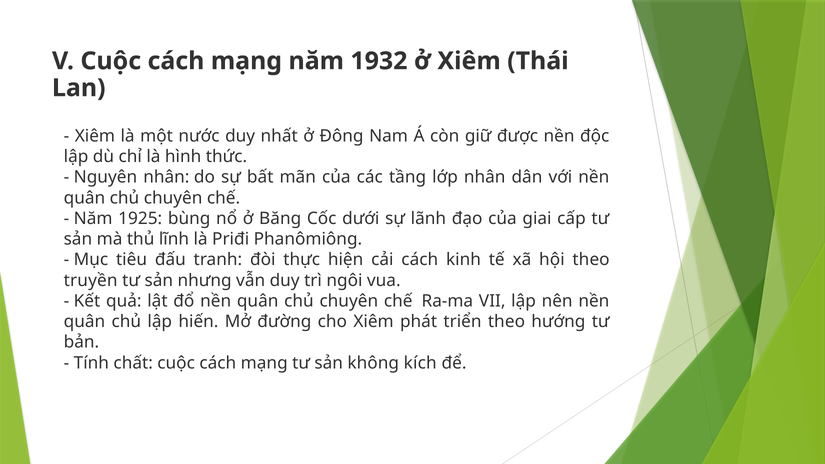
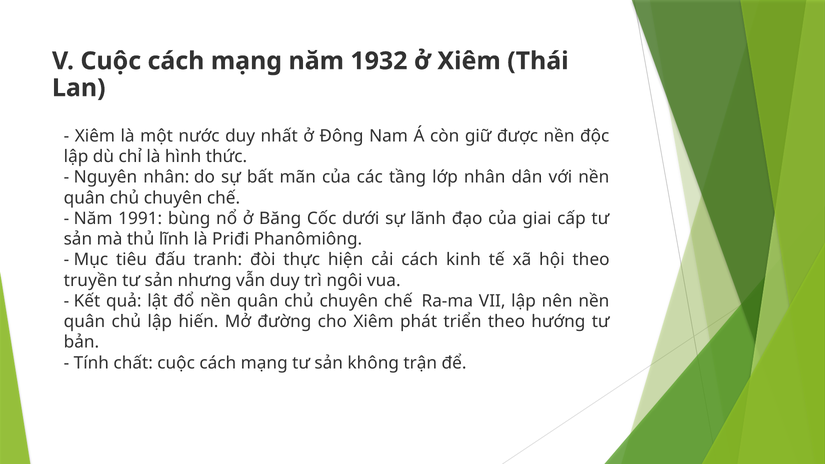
1925: 1925 -> 1991 (140, 219)
kích: kích -> trận (420, 363)
